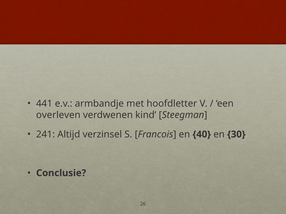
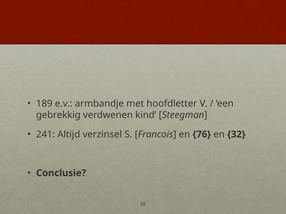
441: 441 -> 189 (44, 104)
overleven: overleven -> gebrekkig (58, 115)
40: 40 -> 76 (202, 135)
30: 30 -> 32 (236, 135)
